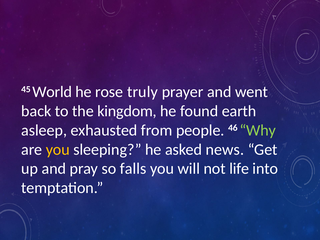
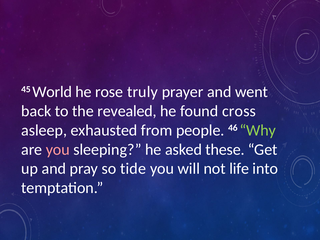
kingdom: kingdom -> revealed (127, 111)
earth: earth -> cross (239, 111)
you colour: yellow -> pink (58, 150)
news: news -> these (225, 150)
falls: falls -> tide (133, 169)
